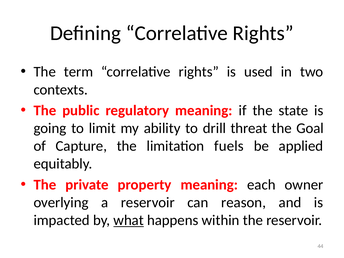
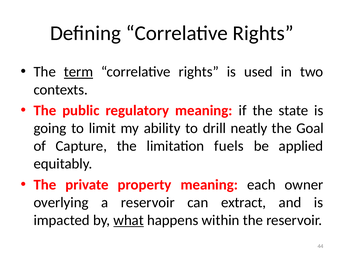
term underline: none -> present (79, 72)
threat: threat -> neatly (249, 128)
reason: reason -> extract (244, 202)
